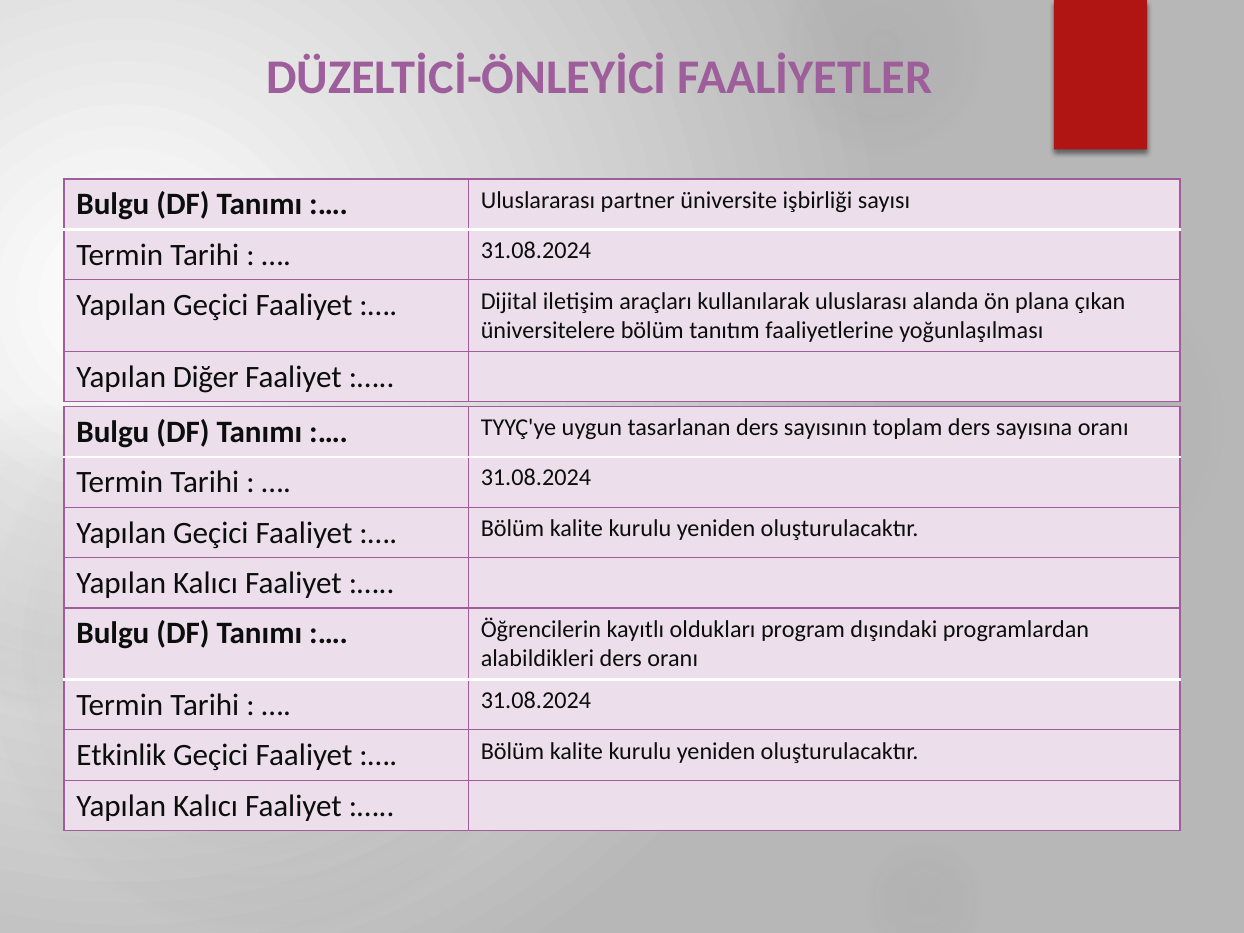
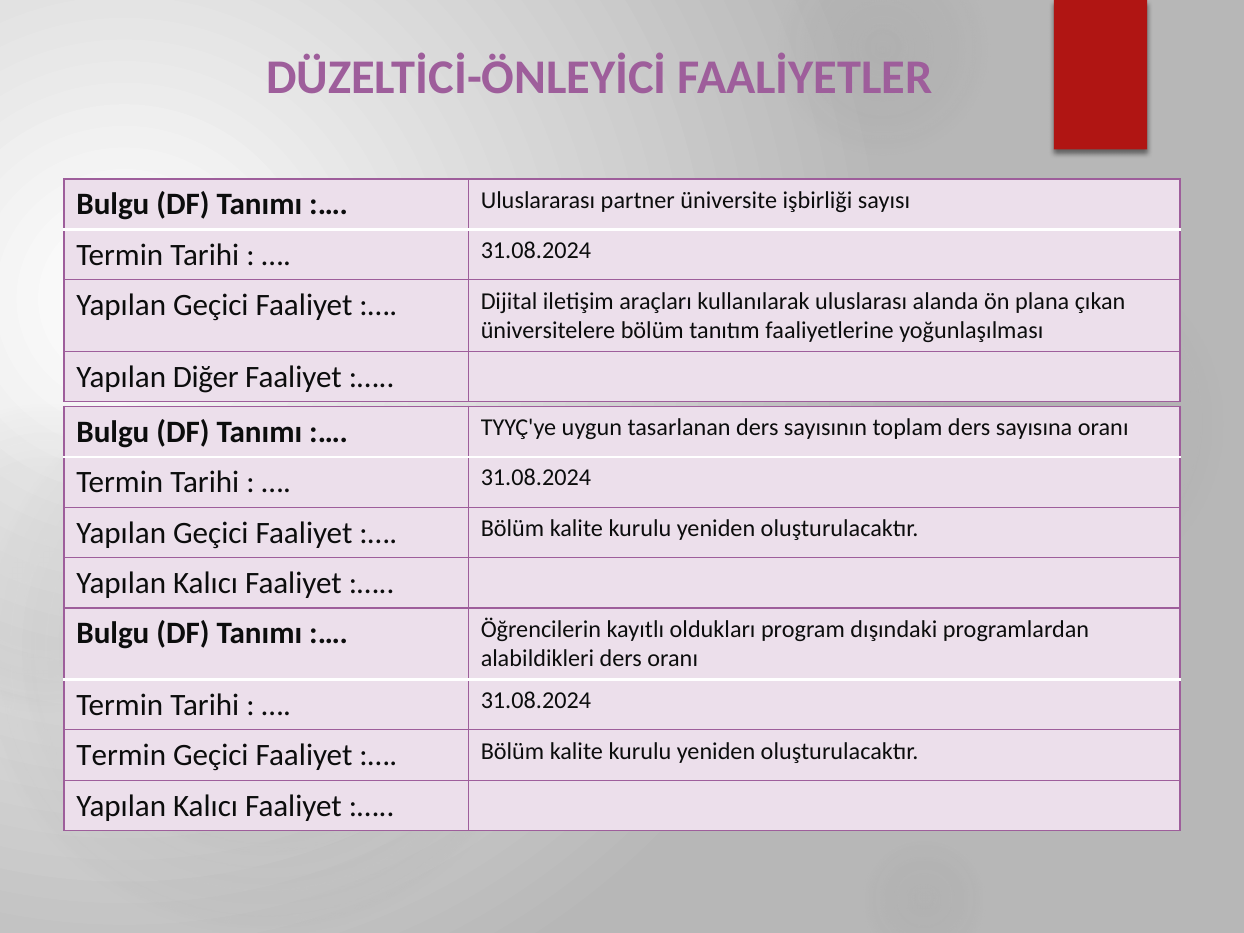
Etkinlik: Etkinlik -> Termin (121, 755)
